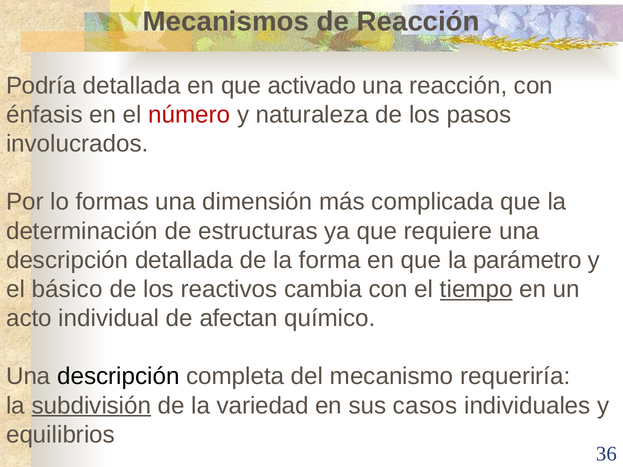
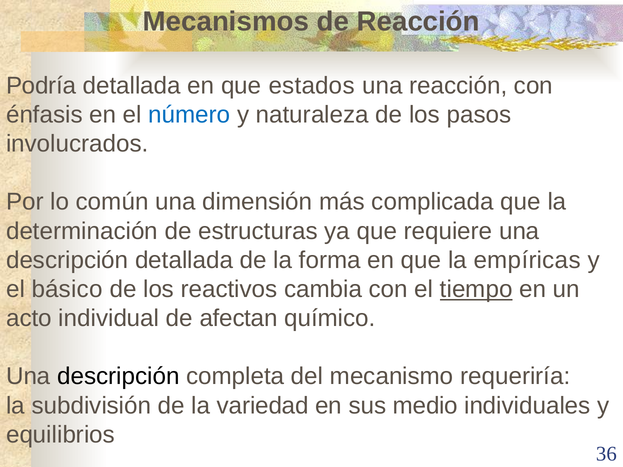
activado: activado -> estados (312, 86)
número colour: red -> blue (189, 115)
formas: formas -> común (112, 202)
parámetro: parámetro -> empíricas (527, 260)
subdivisión underline: present -> none (91, 406)
casos: casos -> medio (425, 406)
